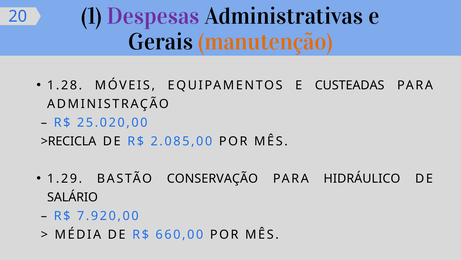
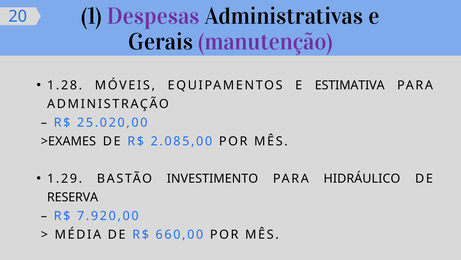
manutenção colour: orange -> purple (265, 42)
CUSTEADAS: CUSTEADAS -> ESTIMATIVA (350, 85)
>RECICLA: >RECICLA -> >EXAMES (68, 141)
CONSERVAÇÃO: CONSERVAÇÃO -> INVESTIMENTO (212, 178)
SALÁRIO: SALÁRIO -> RESERVA (73, 197)
